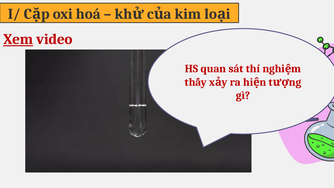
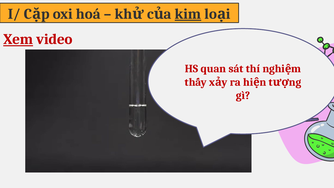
kim underline: none -> present (188, 14)
